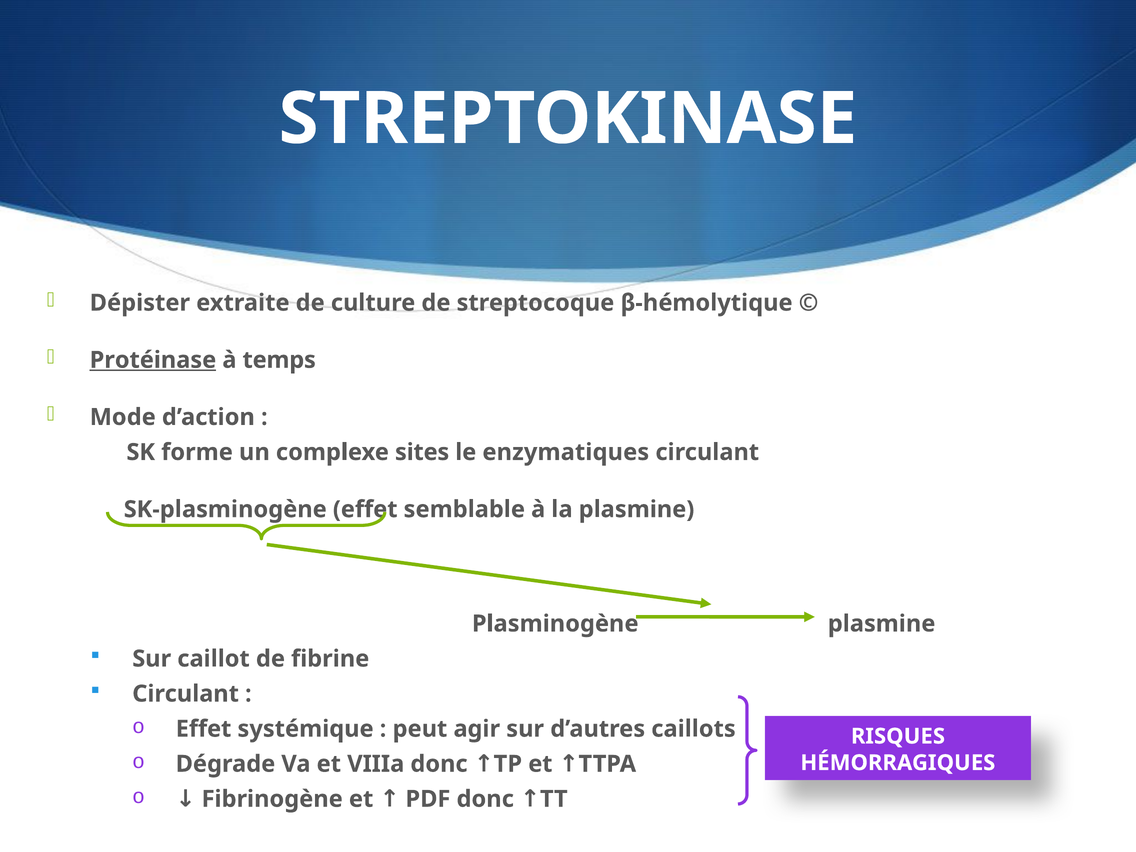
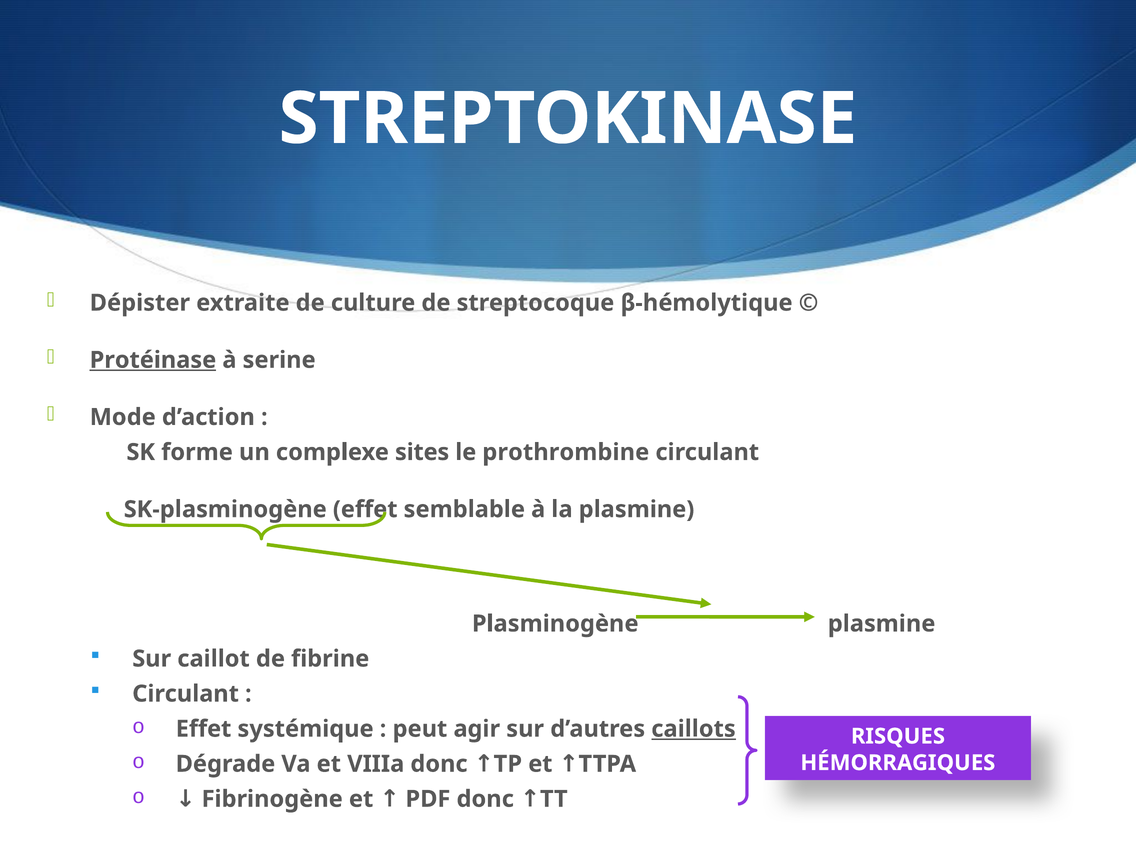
temps: temps -> serine (279, 360)
enzymatiques: enzymatiques -> prothrombine (566, 452)
caillots underline: none -> present (694, 729)
